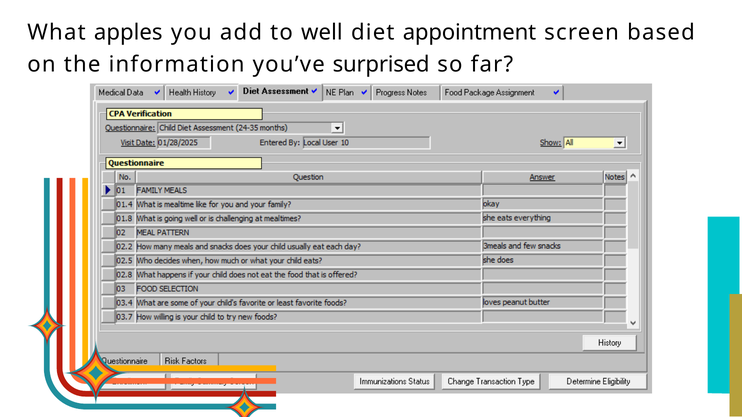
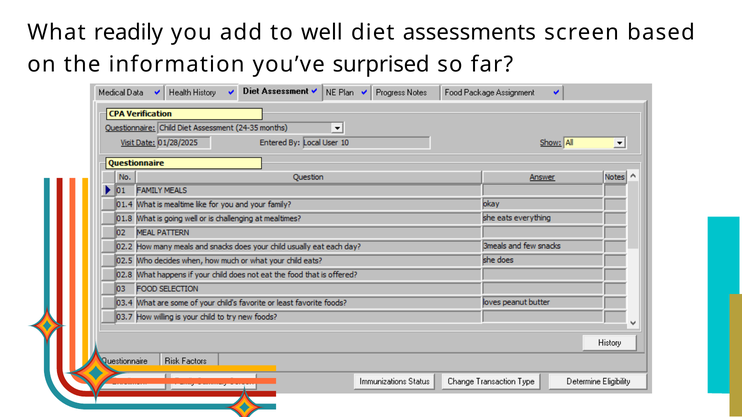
apples: apples -> readily (128, 32)
appointment: appointment -> assessments (469, 32)
